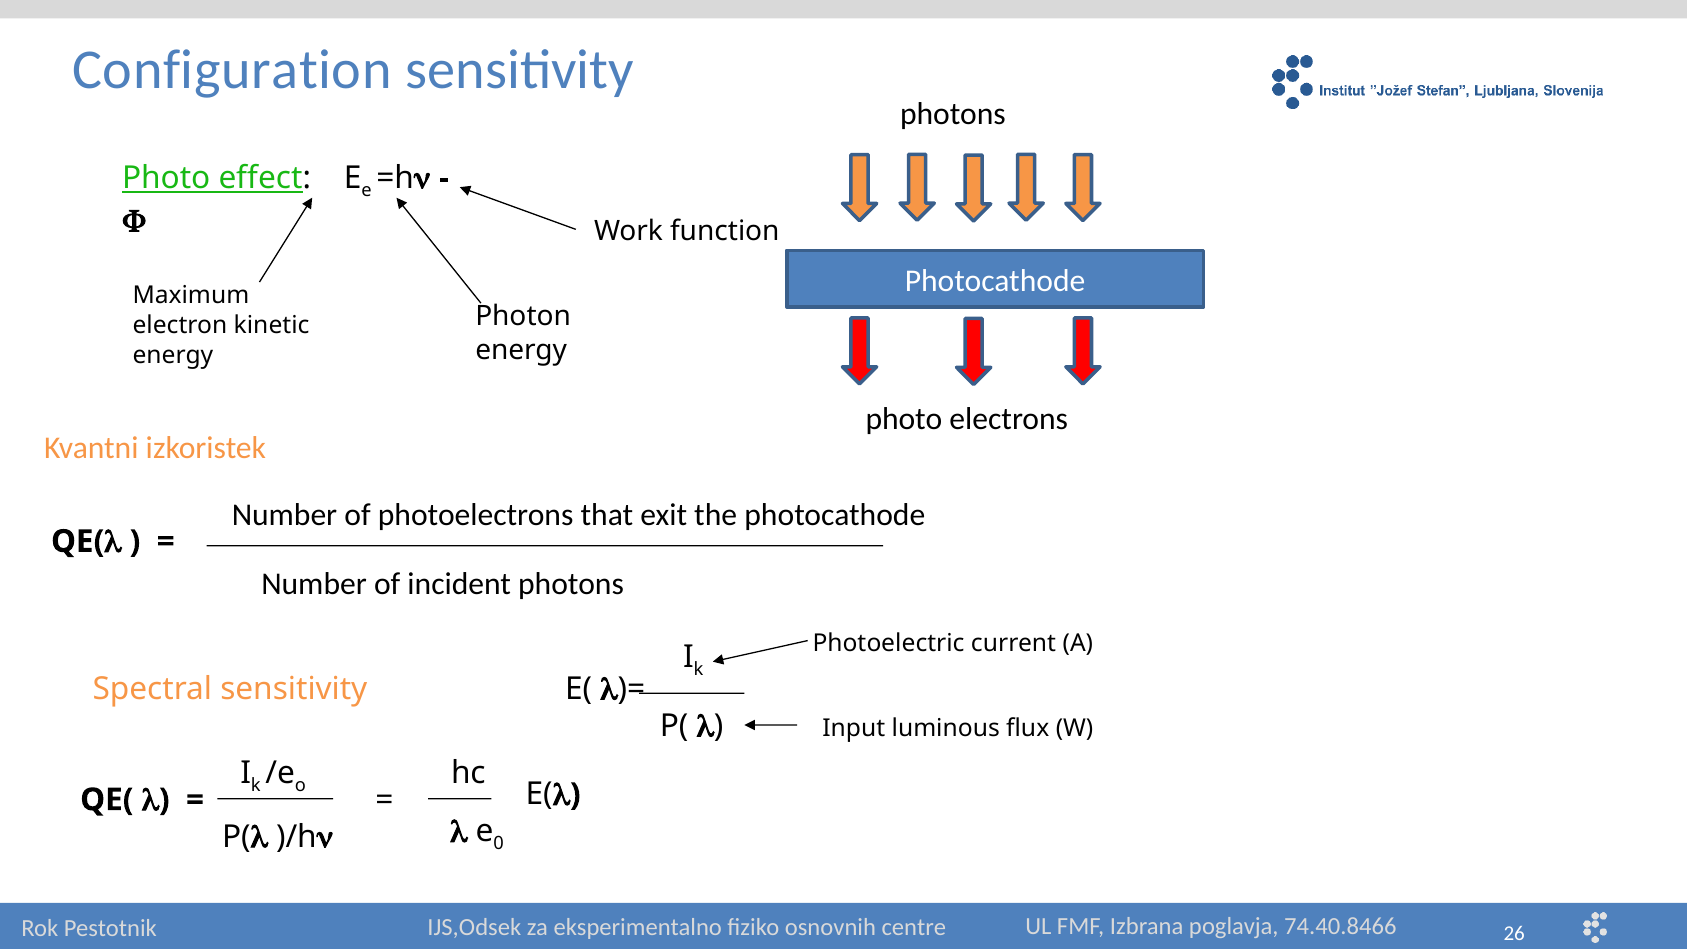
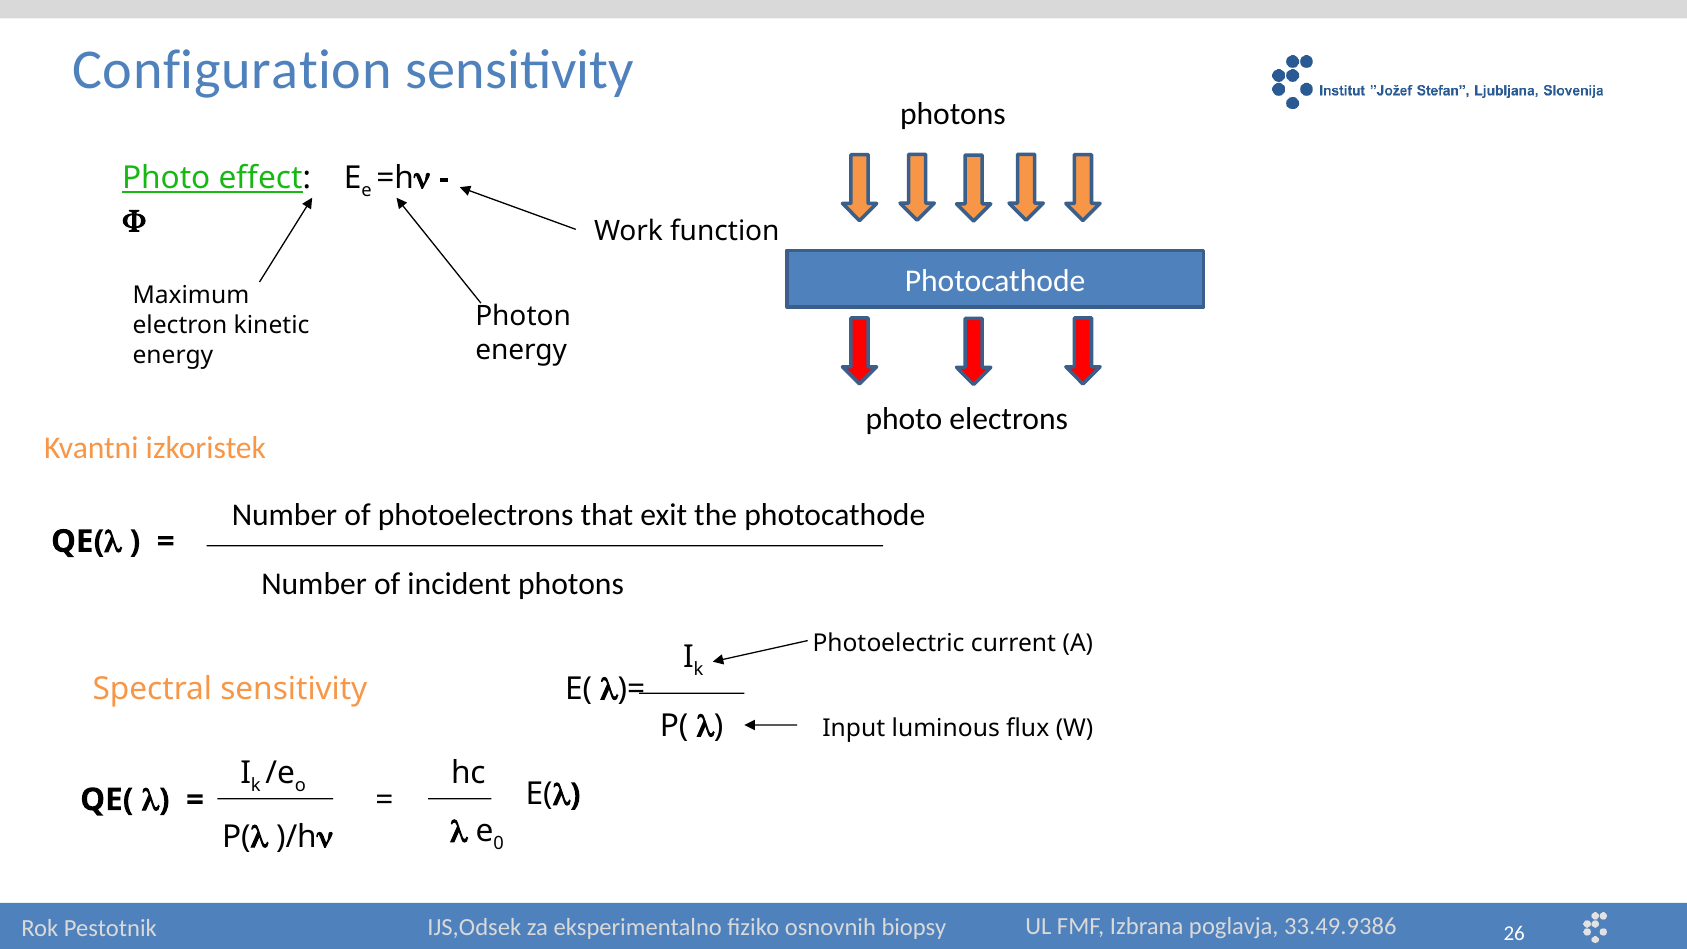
centre: centre -> biopsy (914, 928)
74.40.8466: 74.40.8466 -> 33.49.9386 (1340, 926)
